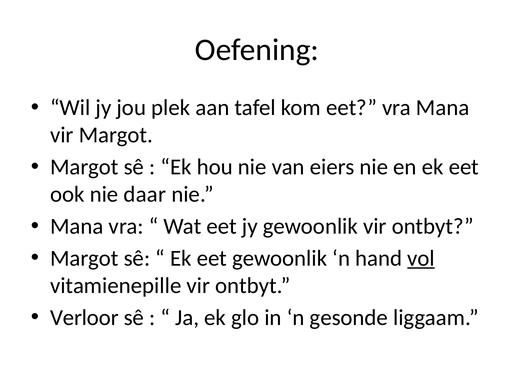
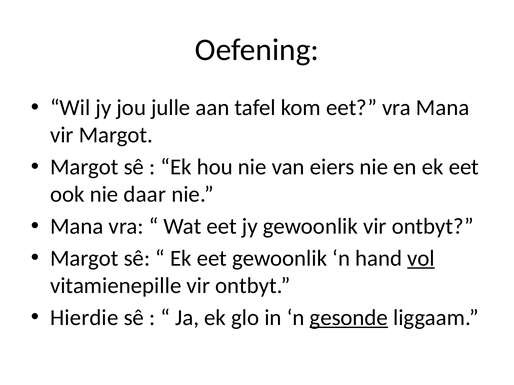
plek: plek -> julle (171, 108)
Verloor: Verloor -> Hierdie (84, 318)
gesonde underline: none -> present (349, 318)
